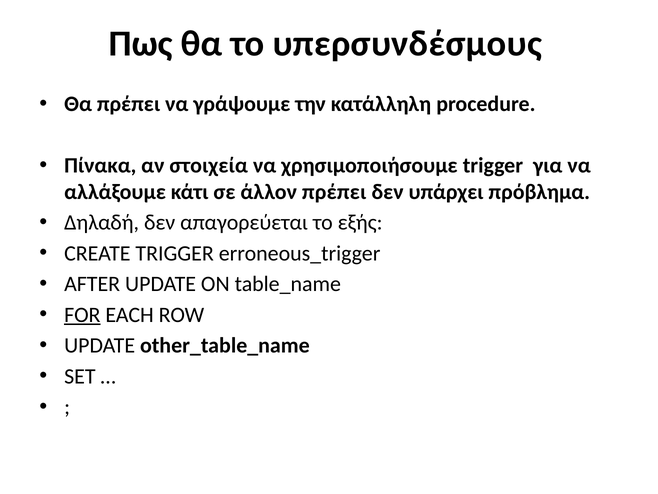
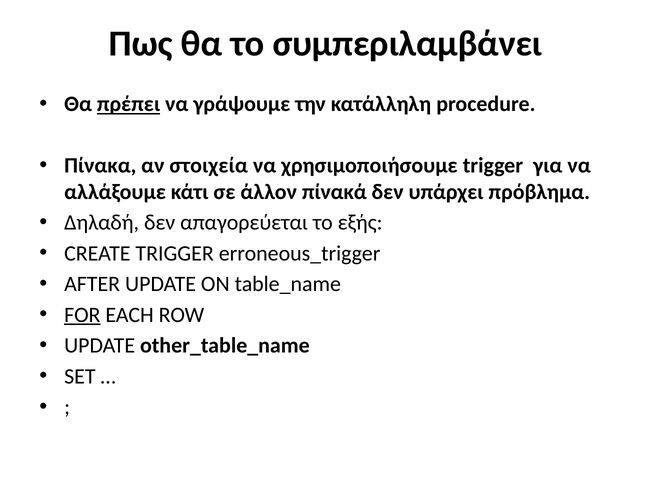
υπερσυνδέσμους: υπερσυνδέσμους -> συμπεριλαμβάνει (407, 44)
πρέπει underline: none -> present (129, 104)
άλλον πρέπει: πρέπει -> πίνακά (334, 192)
